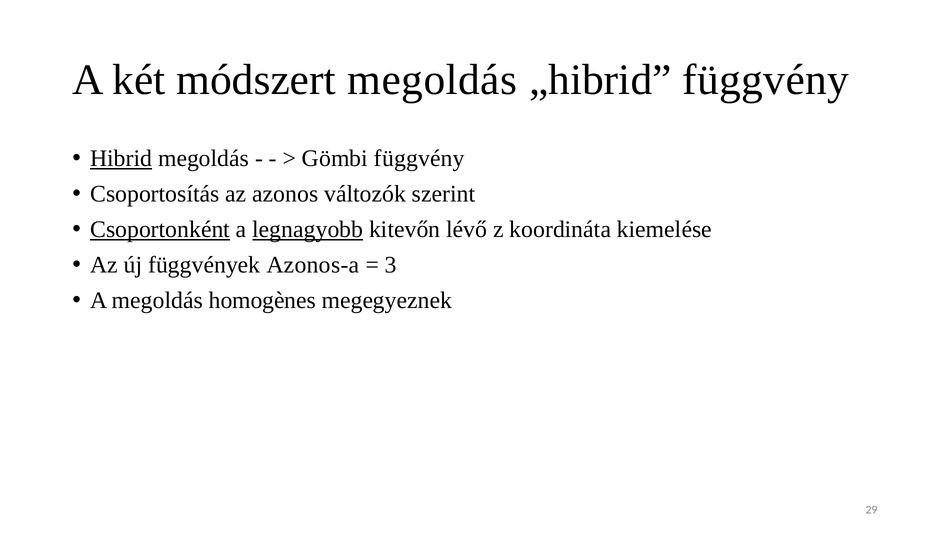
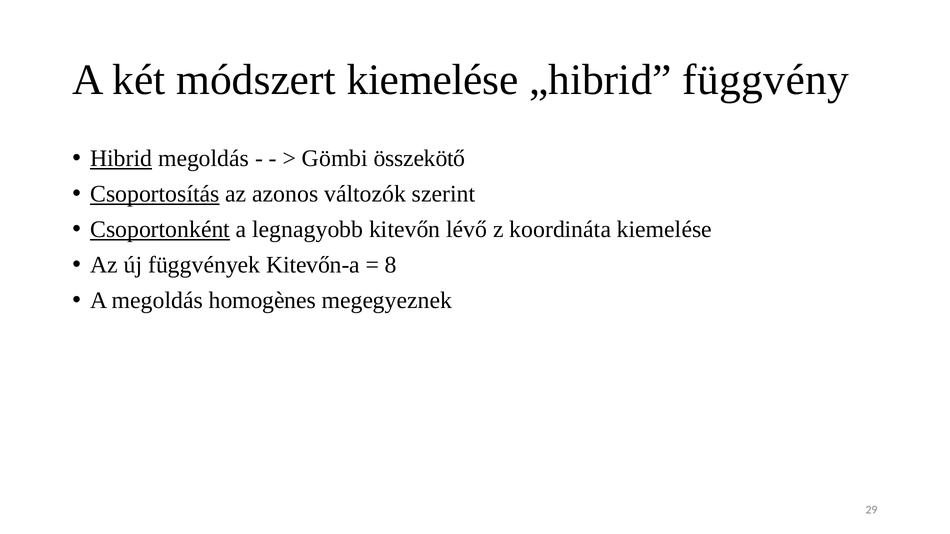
módszert megoldás: megoldás -> kiemelése (433, 80)
Gömbi függvény: függvény -> összekötő (420, 159)
Csoportosítás underline: none -> present (155, 194)
legnagyobb underline: present -> none (308, 230)
Azonos-a: Azonos-a -> Kitevőn-a (313, 265)
3: 3 -> 8 (391, 265)
